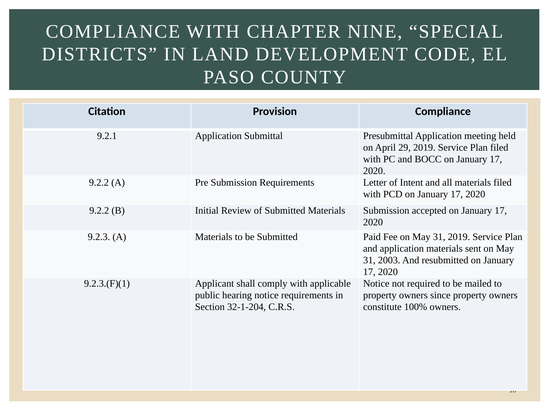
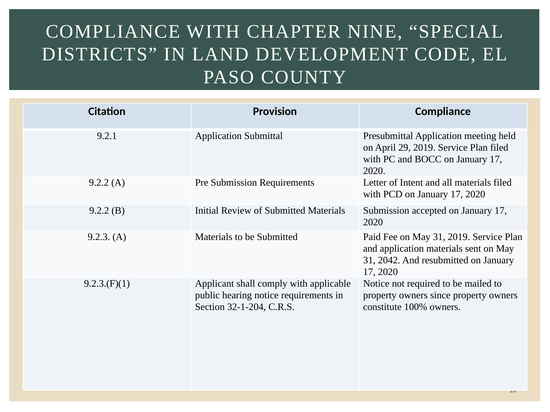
2003: 2003 -> 2042 (389, 261)
